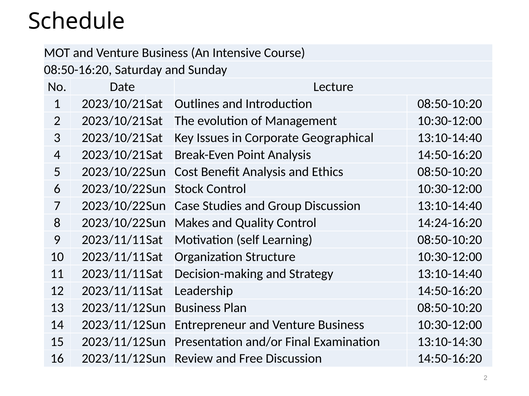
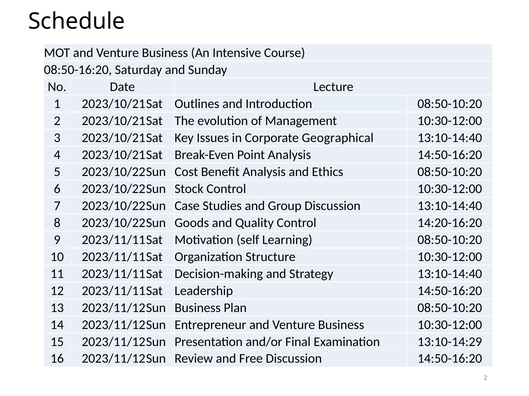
Makes: Makes -> Goods (192, 223)
14:24-16:20: 14:24-16:20 -> 14:20-16:20 (450, 223)
13:10-14:30: 13:10-14:30 -> 13:10-14:29 (450, 342)
